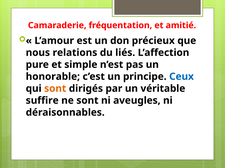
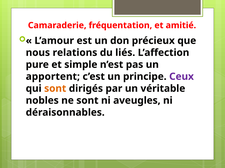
honorable: honorable -> apportent (53, 77)
Ceux colour: blue -> purple (181, 77)
suffire: suffire -> nobles (42, 101)
